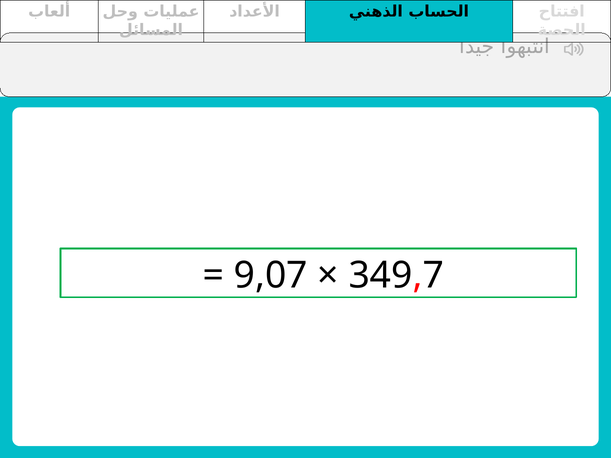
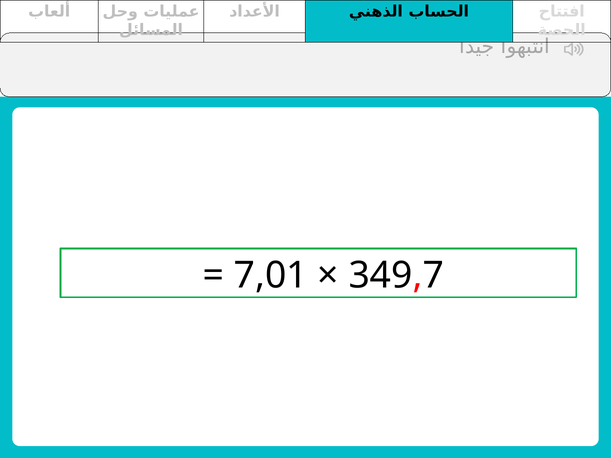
9,07: 9,07 -> 7,01 (271, 276)
